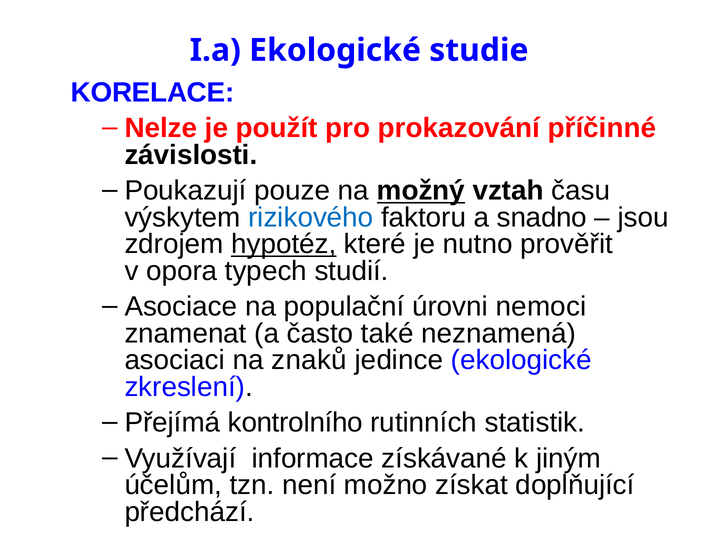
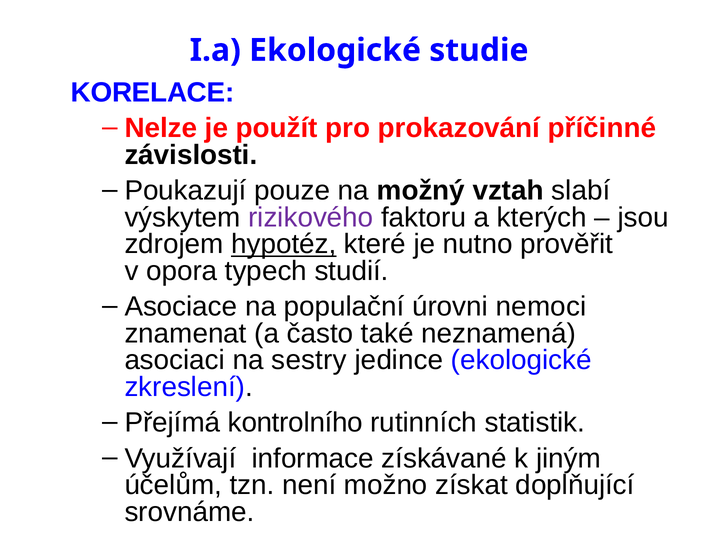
možný underline: present -> none (421, 191)
času: času -> slabí (581, 191)
rizikového colour: blue -> purple (311, 218)
snadno: snadno -> kterých (542, 218)
znaků: znaků -> sestry (309, 361)
předchází: předchází -> srovnáme (189, 513)
